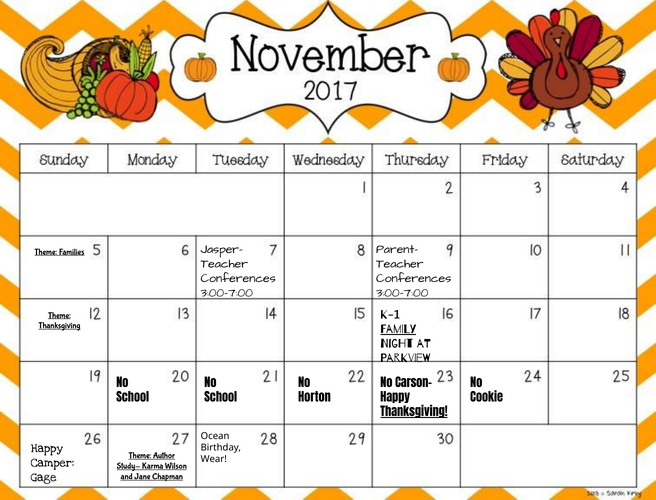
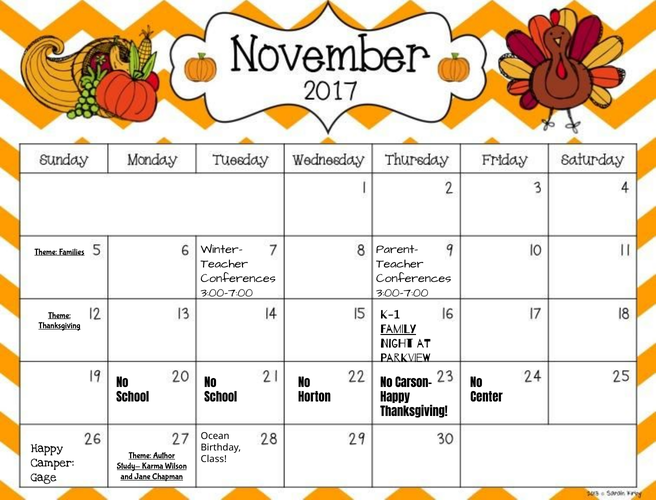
Jasper-: Jasper- -> Winter- (222, 249)
Cookie: Cookie -> Center (487, 398)
Thanksgiving underline: present -> none (414, 412)
Wear: Wear -> Class (214, 459)
